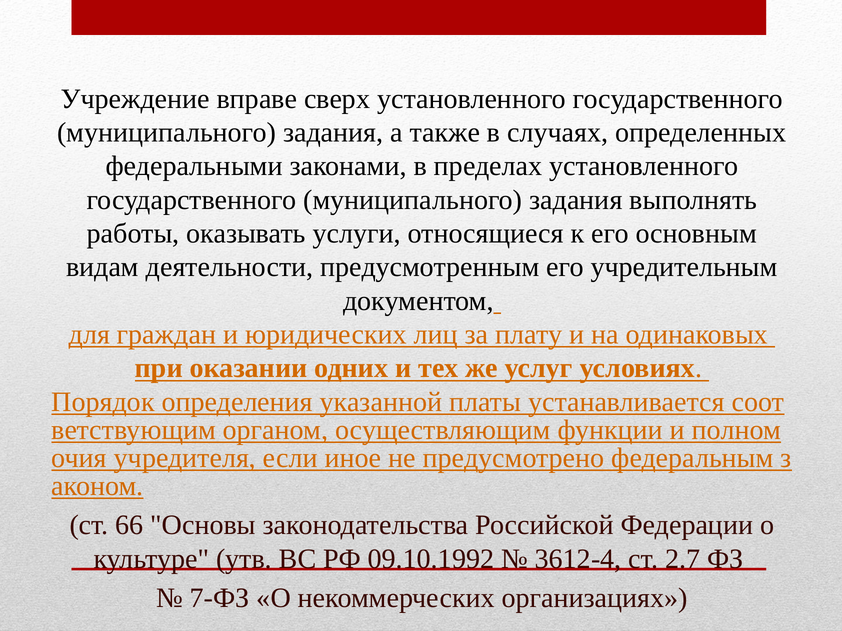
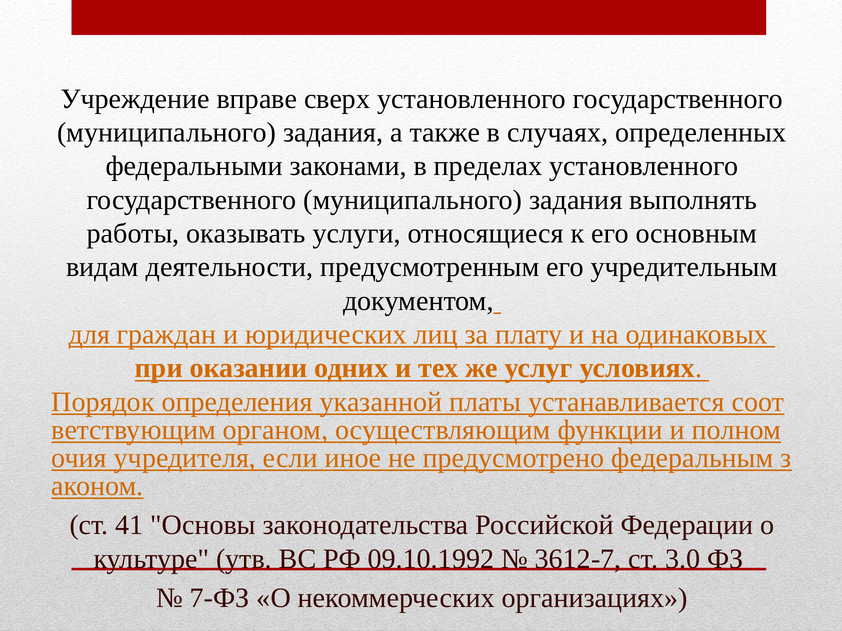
66: 66 -> 41 (129, 526)
3612-4: 3612-4 -> 3612-7 (578, 559)
2.7: 2.7 -> 3.0 (683, 559)
